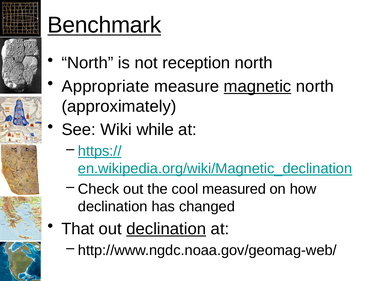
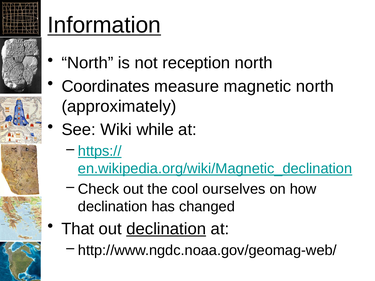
Benchmark: Benchmark -> Information (104, 25)
Appropriate: Appropriate -> Coordinates (106, 86)
magnetic underline: present -> none (257, 86)
measured: measured -> ourselves (234, 189)
